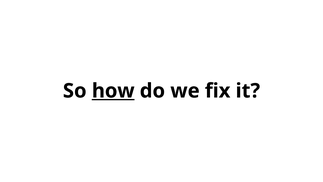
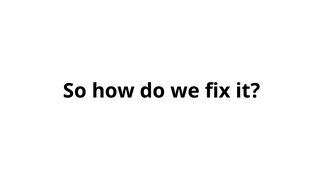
how underline: present -> none (113, 91)
